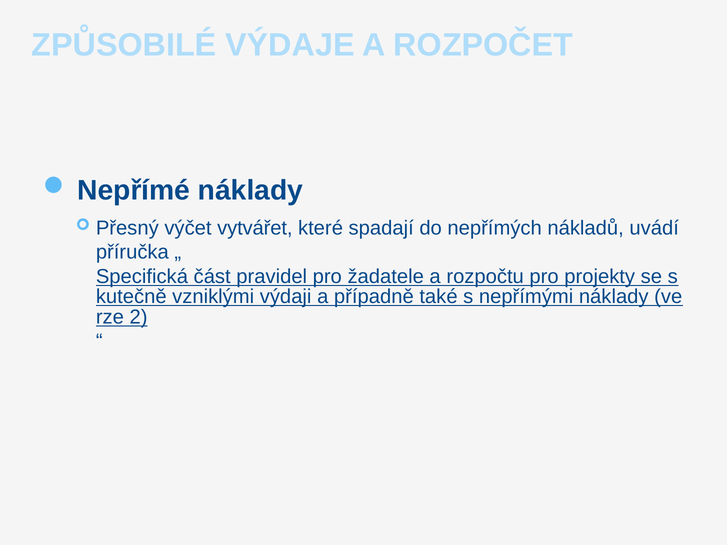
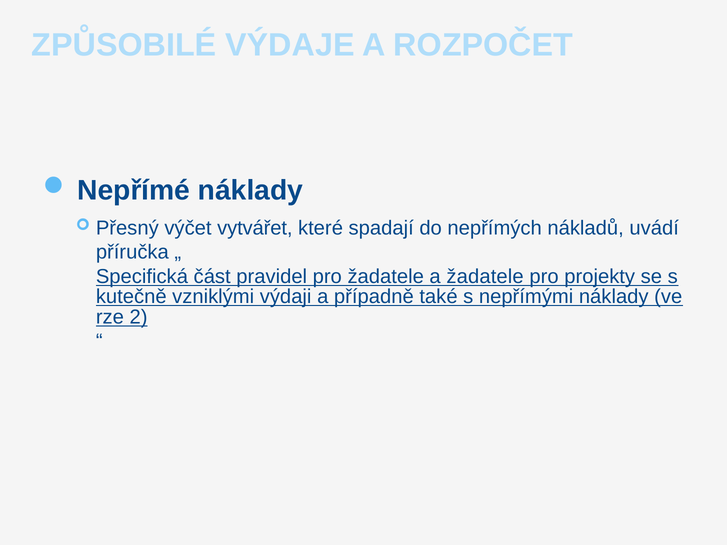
a rozpočtu: rozpočtu -> žadatele (485, 277)
